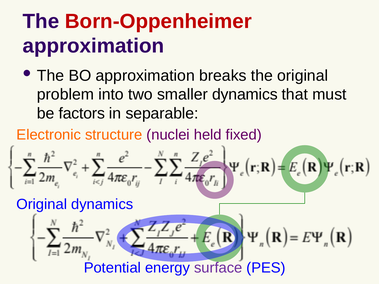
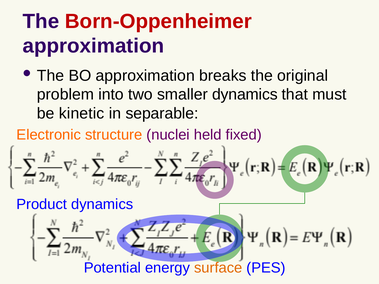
factors: factors -> kinetic (82, 114)
Original: Original -> Product (42, 204)
surface colour: purple -> orange (218, 268)
